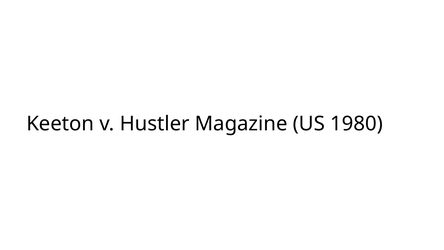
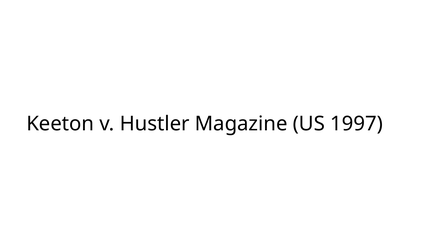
1980: 1980 -> 1997 (357, 124)
